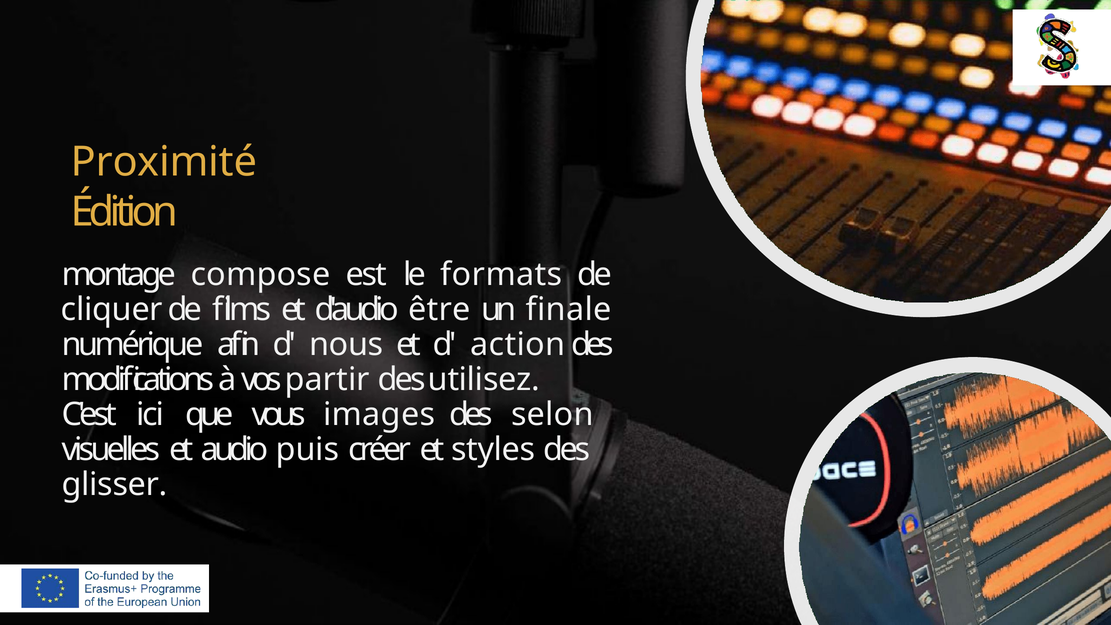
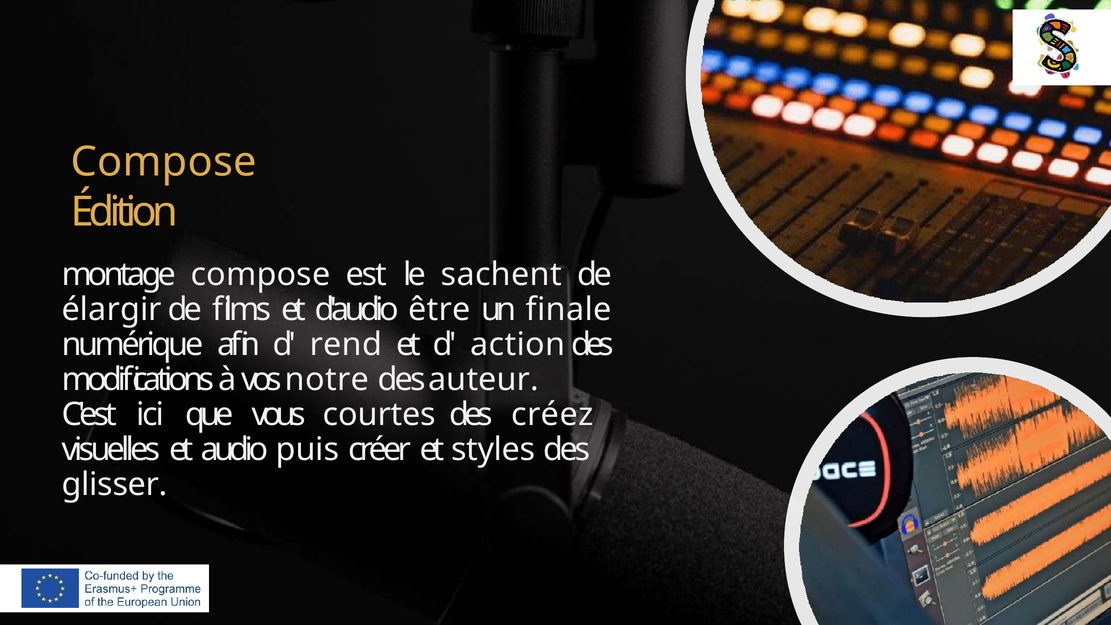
Proximité: Proximité -> Compose (164, 162)
formats: formats -> sachent (501, 275)
cliquer: cliquer -> élargir (112, 310)
nous: nous -> rend (346, 345)
partir: partir -> notre (327, 379)
utilisez: utilisez -> auteur (484, 379)
images: images -> courtes (379, 415)
selon: selon -> créez (552, 415)
